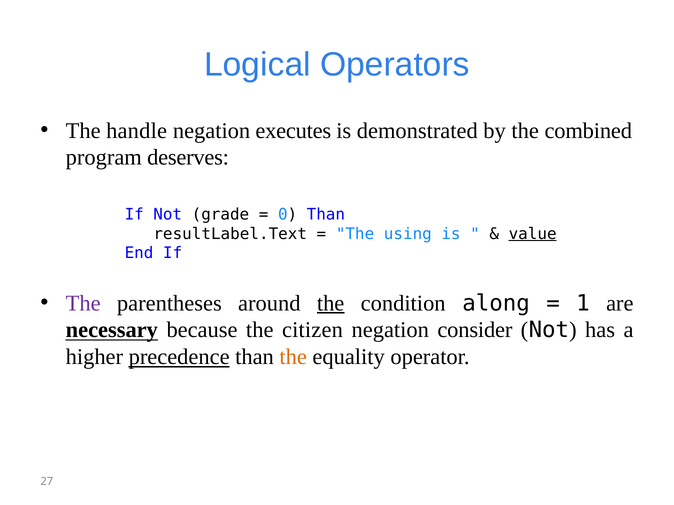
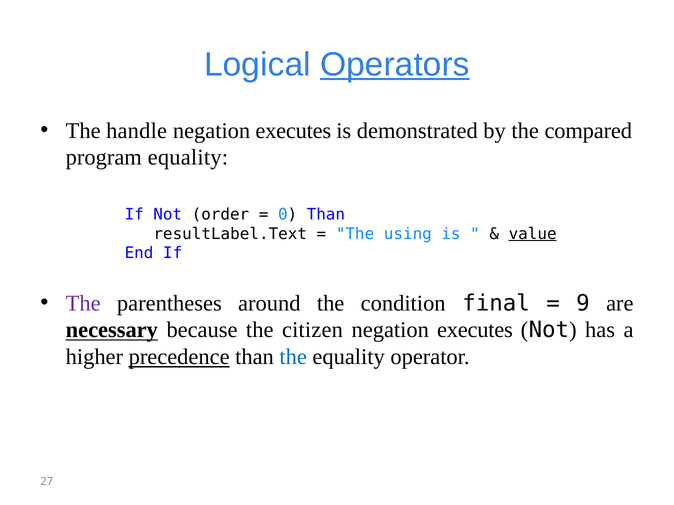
Operators underline: none -> present (395, 65)
combined: combined -> compared (588, 131)
program deserves: deserves -> equality (188, 158)
grade: grade -> order (220, 215)
the underline: present -> none (331, 303)
along: along -> final (496, 303)
1: 1 -> 9 (583, 303)
consider: consider -> executes (475, 330)
the colour: orange -> blue (293, 357)
